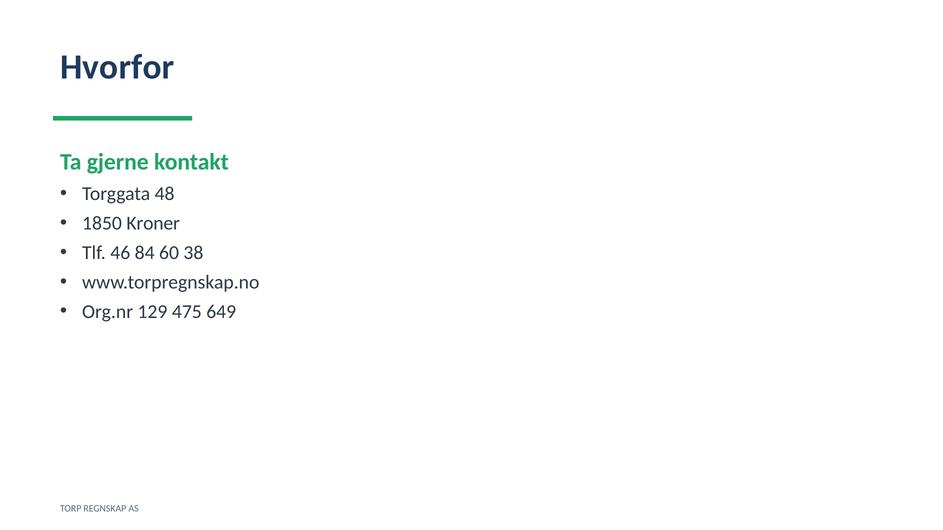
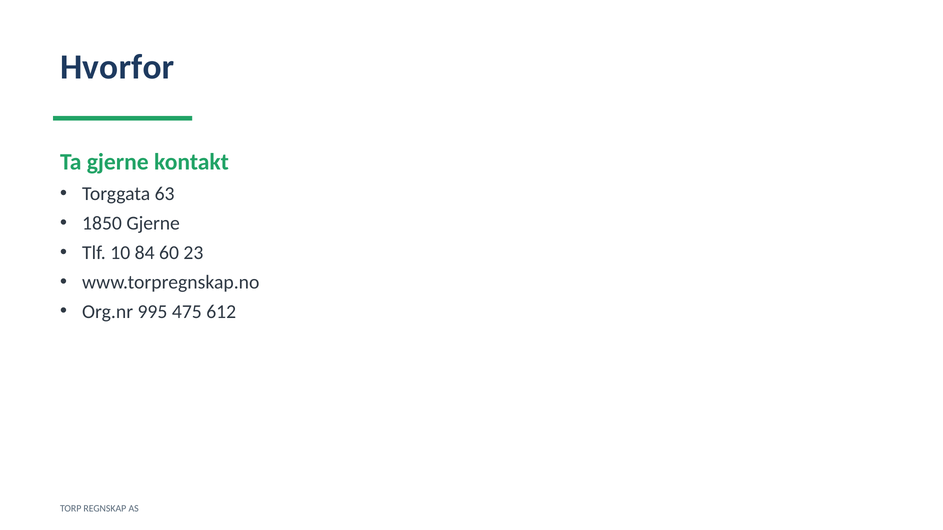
48: 48 -> 63 (165, 194)
1850 Kroner: Kroner -> Gjerne (153, 223)
46: 46 -> 10 (120, 253)
38: 38 -> 23 (193, 253)
129: 129 -> 995 (152, 312)
649: 649 -> 612 (221, 312)
